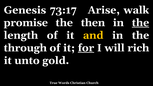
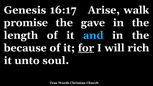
73:17: 73:17 -> 16:17 (63, 10)
then: then -> gave (93, 23)
the underline: present -> none (140, 23)
and colour: yellow -> light blue (93, 35)
through: through -> because (25, 48)
gold: gold -> soul (56, 61)
